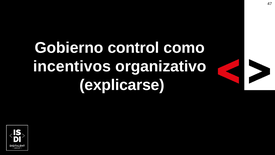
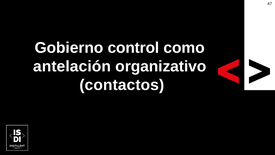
incentivos: incentivos -> antelación (72, 66)
explicarse: explicarse -> contactos (122, 85)
